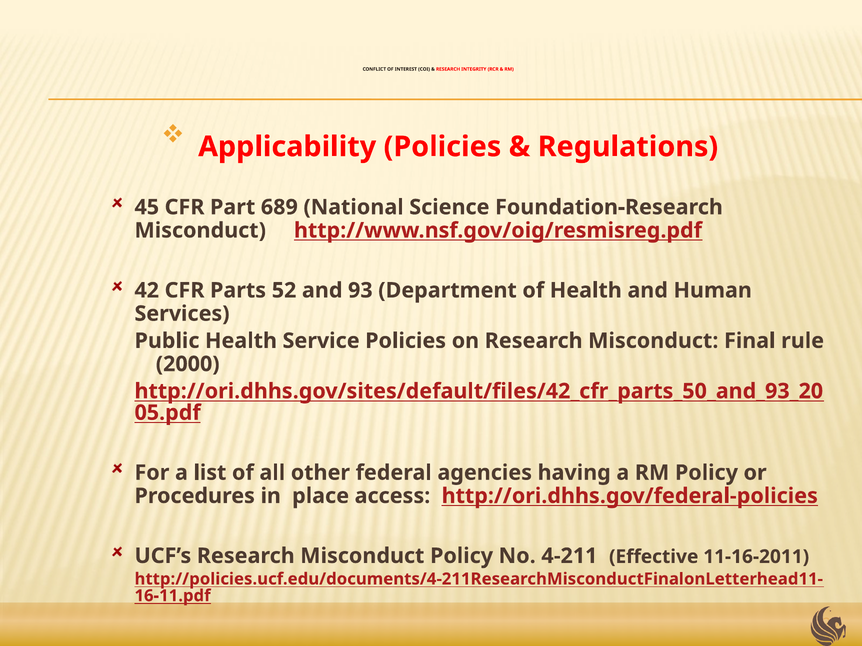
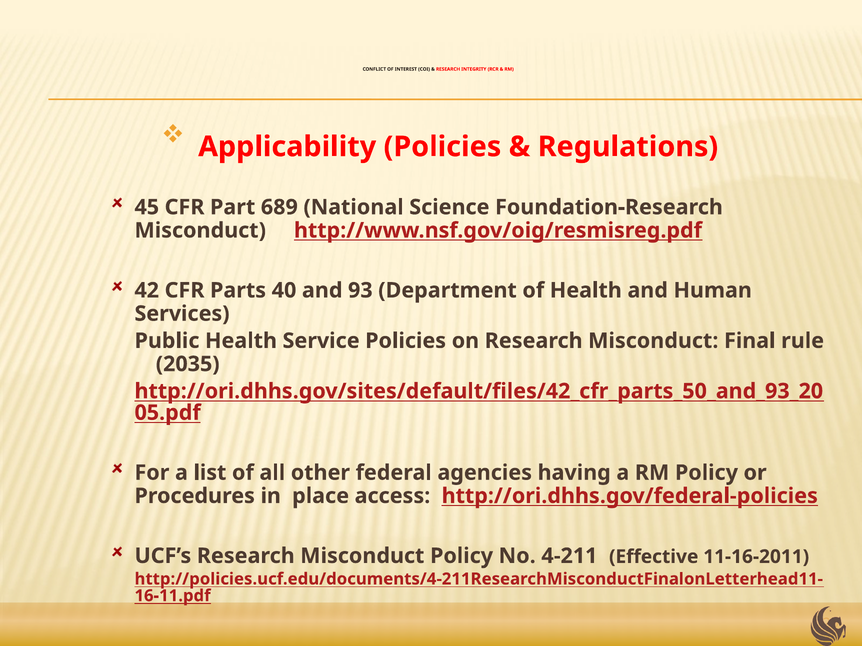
52: 52 -> 40 (284, 291)
2000: 2000 -> 2035 (188, 364)
